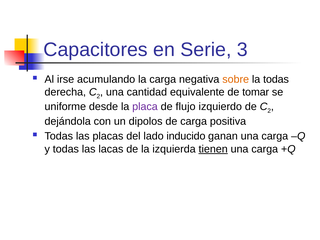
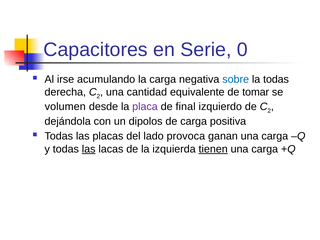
3: 3 -> 0 (242, 50)
sobre colour: orange -> blue (236, 79)
uniforme: uniforme -> volumen (65, 107)
flujo: flujo -> final (186, 107)
inducido: inducido -> provoca (186, 136)
las underline: none -> present (89, 149)
